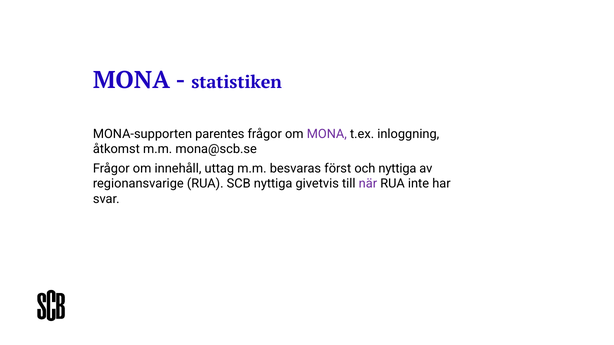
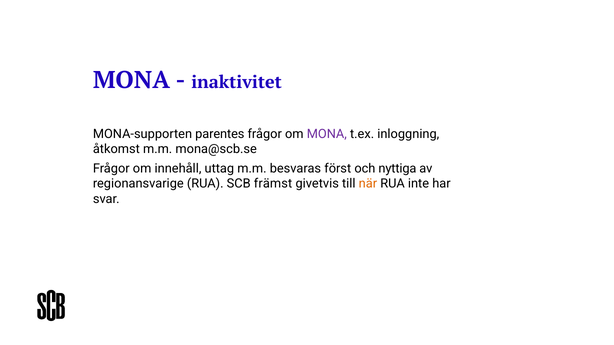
statistiken: statistiken -> inaktivitet (237, 83)
SCB nyttiga: nyttiga -> främst (273, 184)
när colour: purple -> orange (368, 184)
